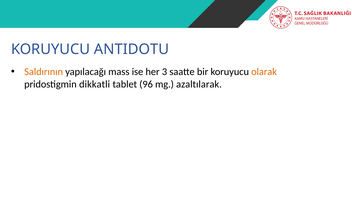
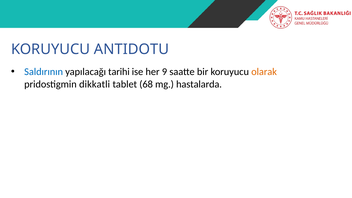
Saldırının colour: orange -> blue (44, 72)
mass: mass -> tarihi (119, 72)
3: 3 -> 9 (164, 72)
96: 96 -> 68 (146, 84)
azaltılarak: azaltılarak -> hastalarda (199, 84)
